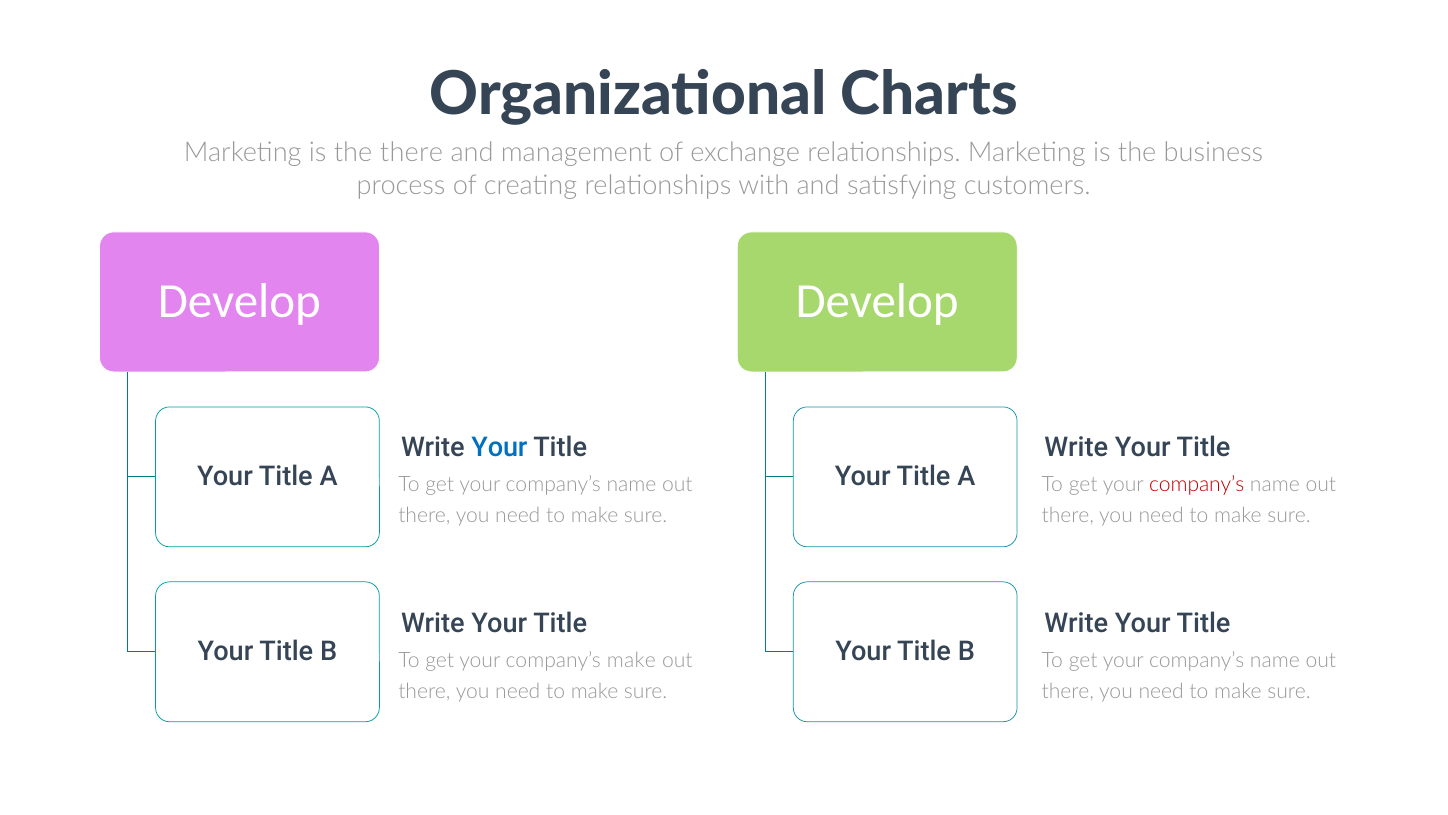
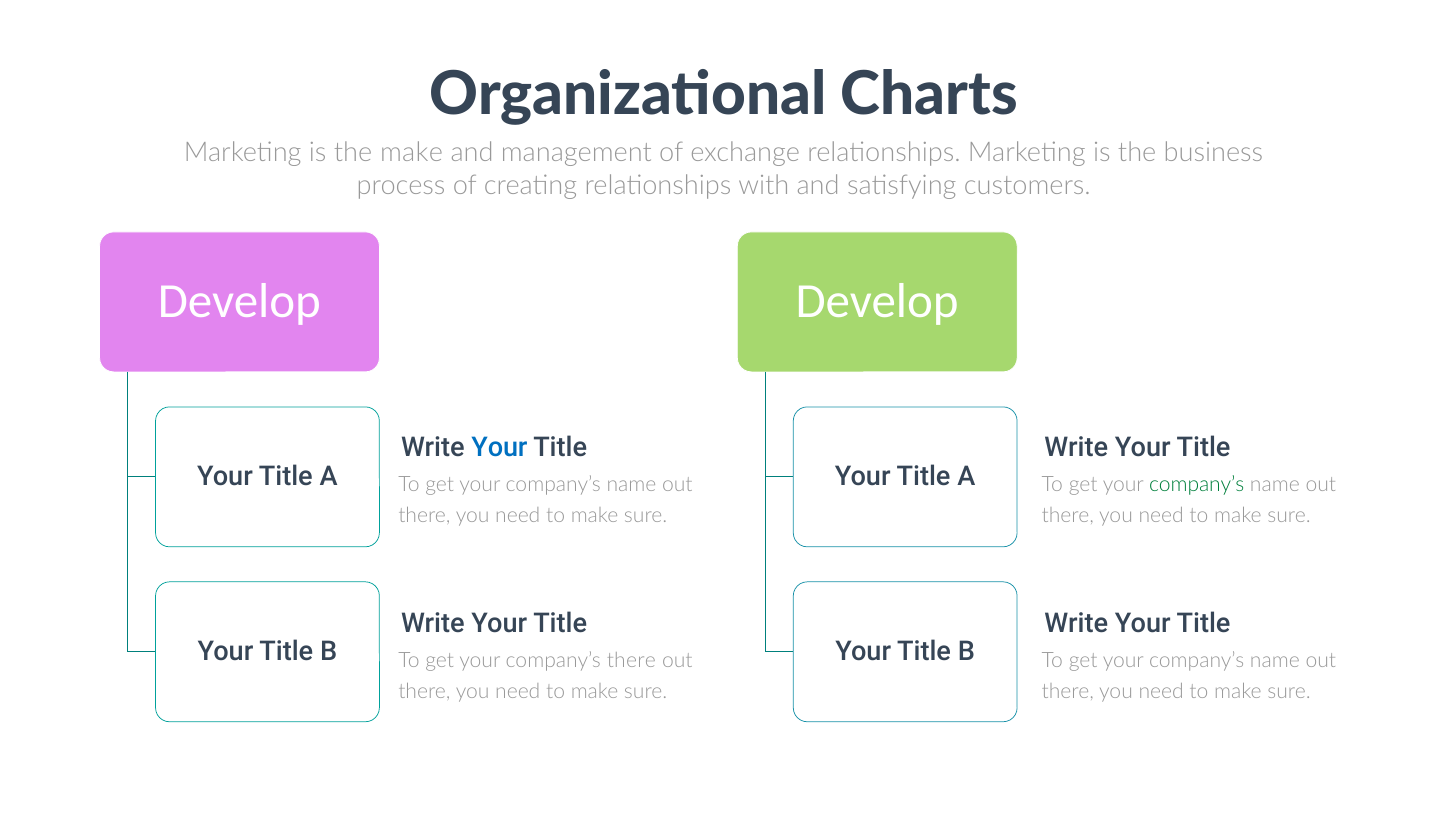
the there: there -> make (412, 153)
company’s colour: red -> green (1197, 484)
company’s make: make -> there (631, 660)
